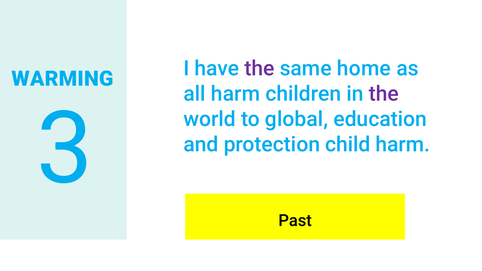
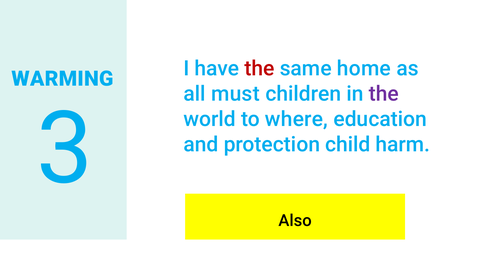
the colour: purple -> red (259, 69)
all harm: harm -> must (235, 94)
global: global -> where (296, 119)
Past: Past -> Also (295, 221)
